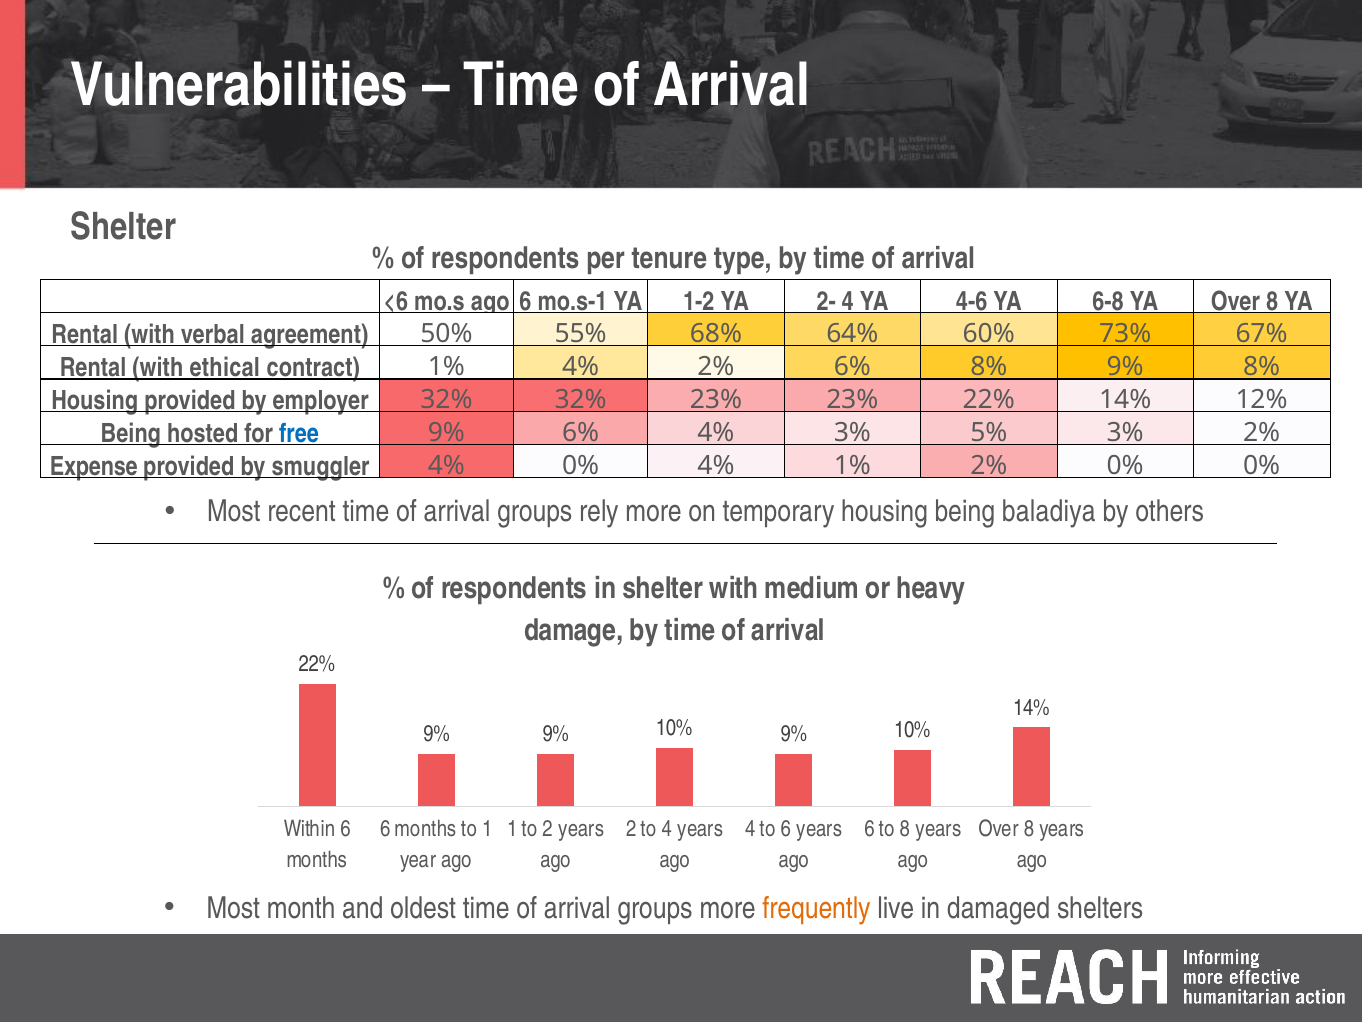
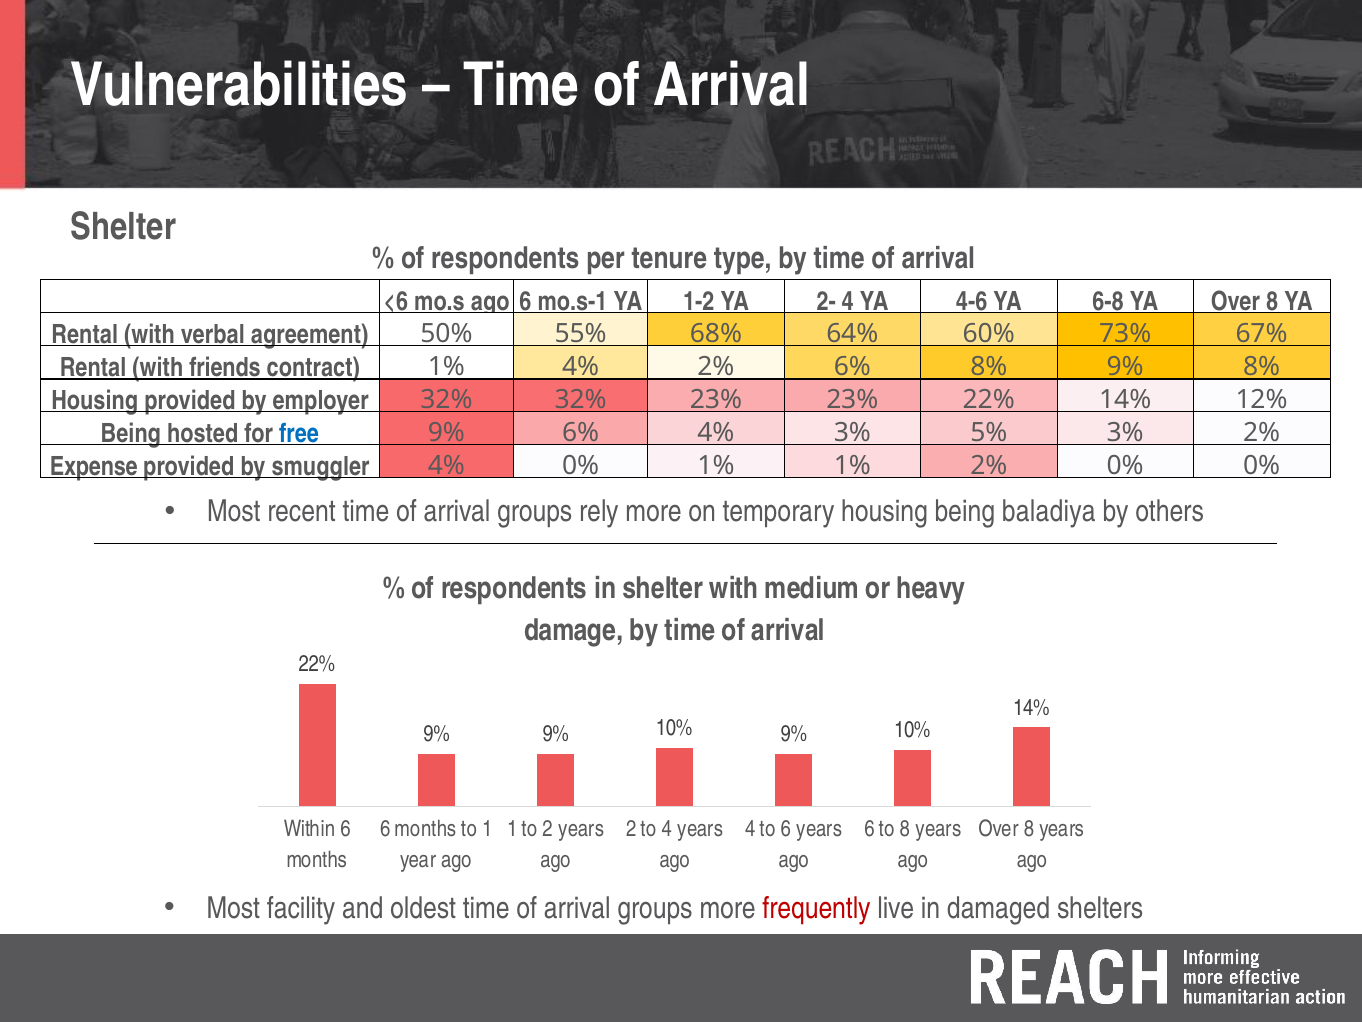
ethical: ethical -> friends (225, 367)
0% 4%: 4% -> 1% (716, 465)
month: month -> facility (301, 908)
frequently colour: orange -> red (817, 908)
